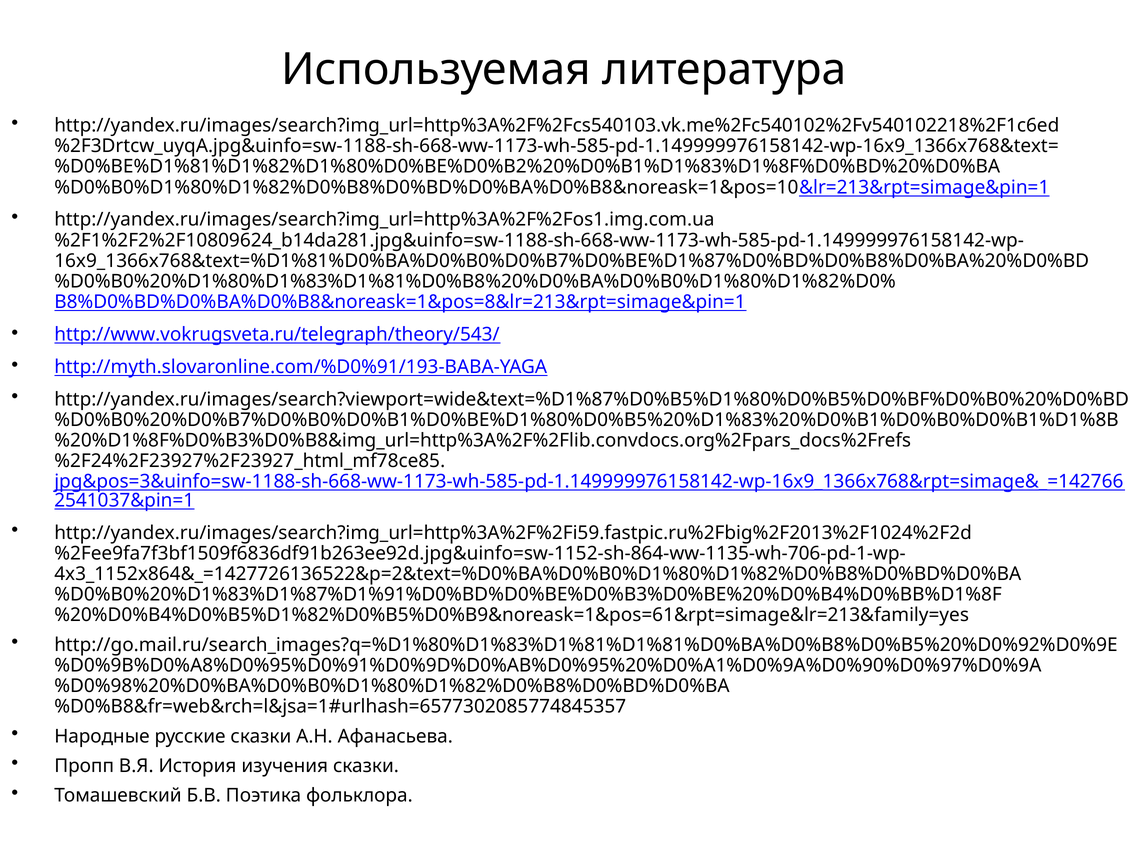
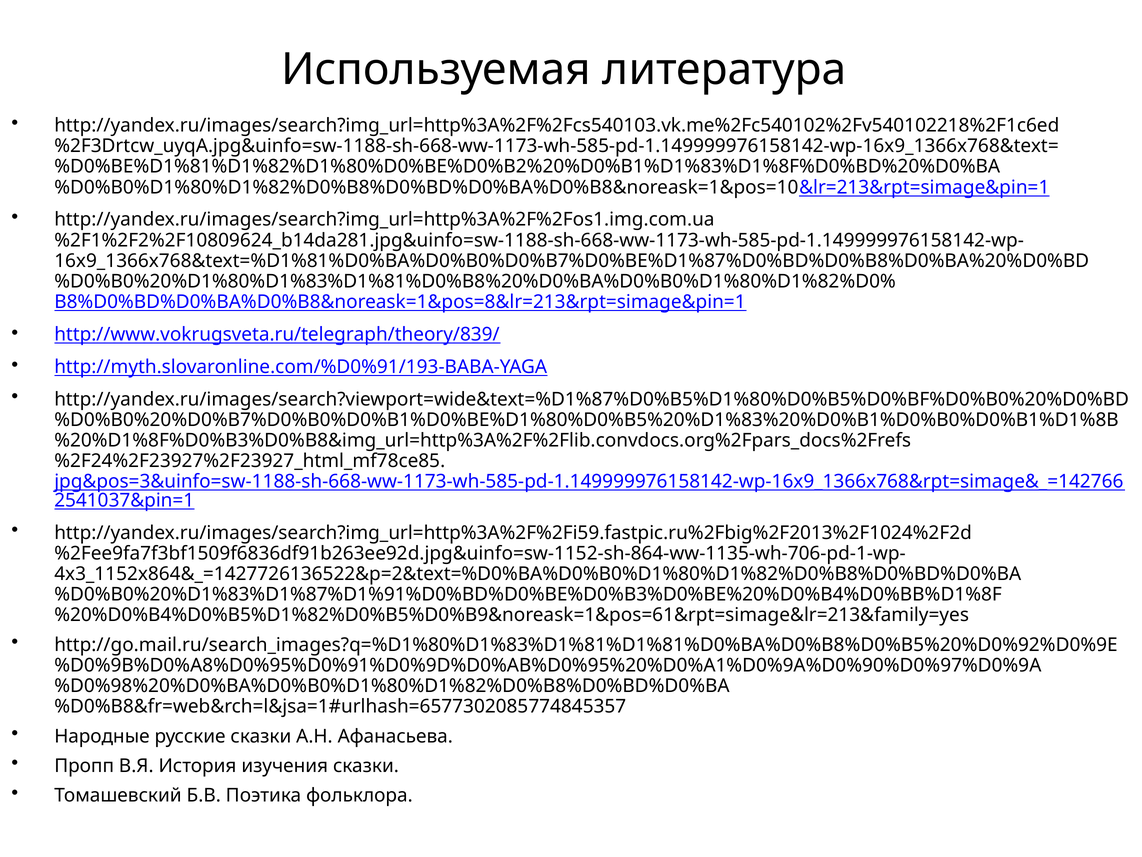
http://www.vokrugsveta.ru/telegraph/theory/543/: http://www.vokrugsveta.ru/telegraph/theory/543/ -> http://www.vokrugsveta.ru/telegraph/theory/839/ (277, 334)
